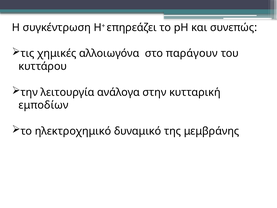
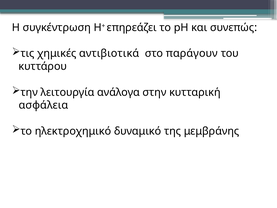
αλλοιωγόνα: αλλοιωγόνα -> αντιβιοτικά (109, 53)
εμποδίων: εμποδίων -> ασφάλεια (43, 105)
